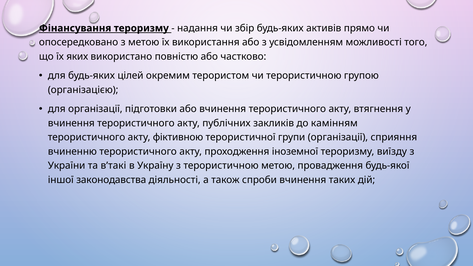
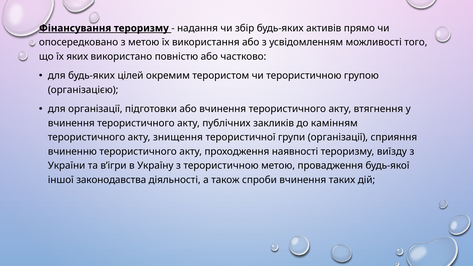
фіктивною: фіктивною -> знищення (178, 137)
іноземної: іноземної -> наявності (295, 152)
в’такі: в’такі -> в’ігри (113, 166)
